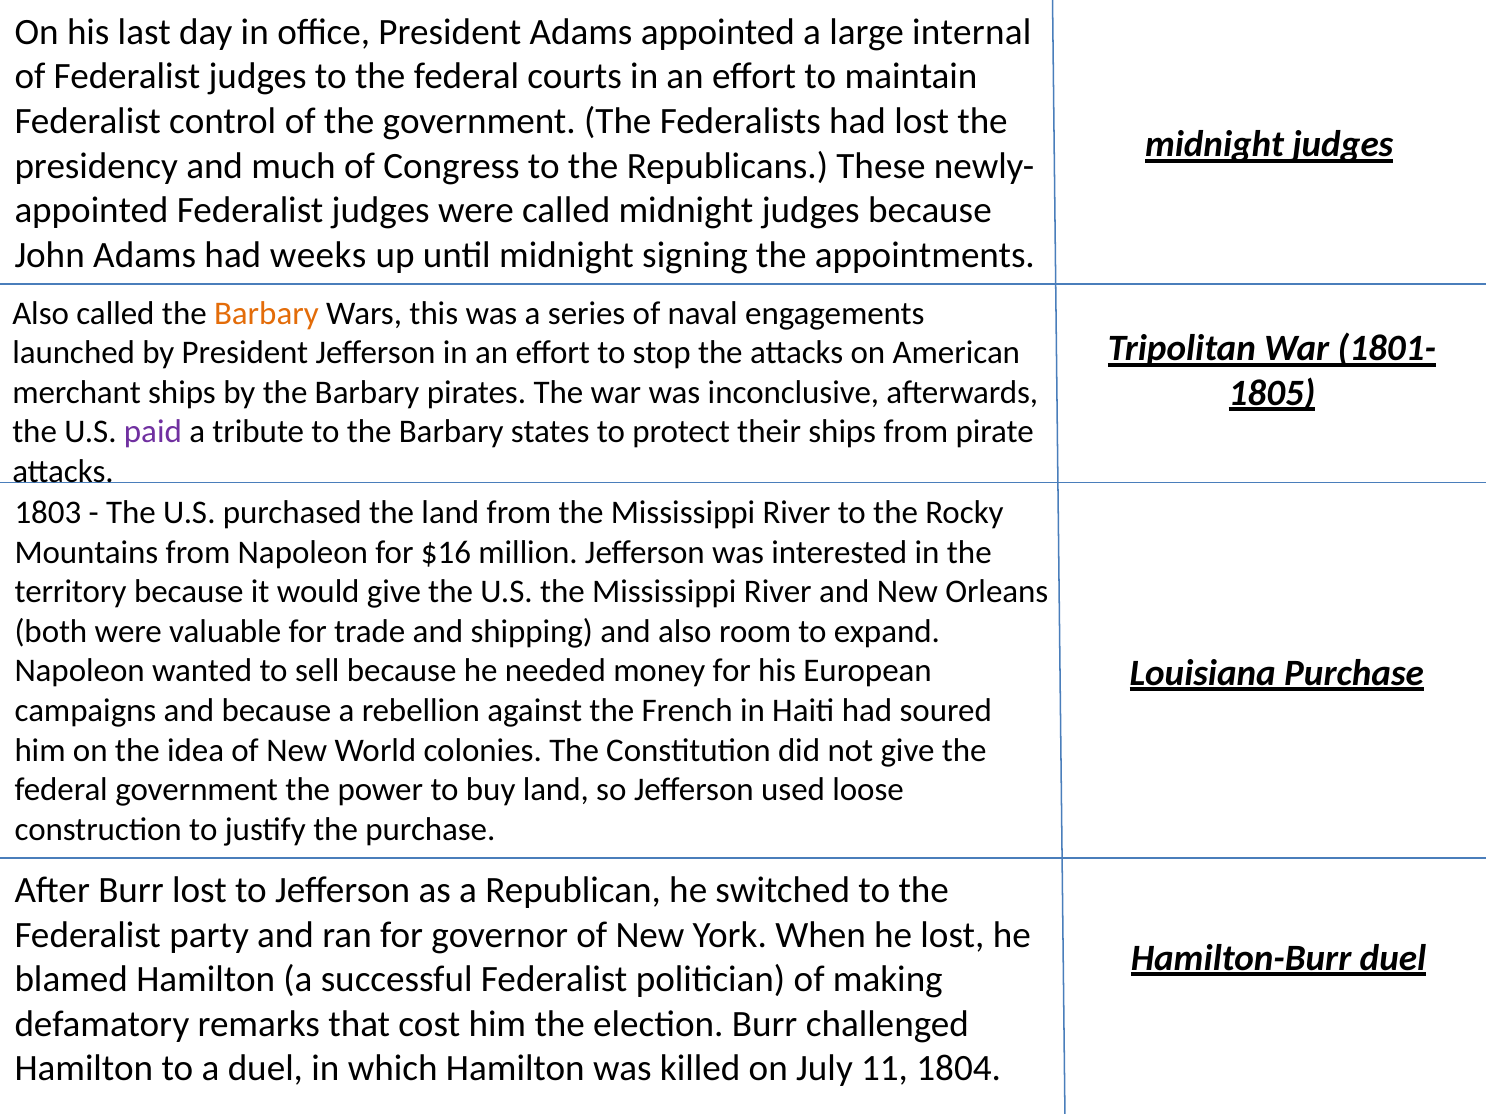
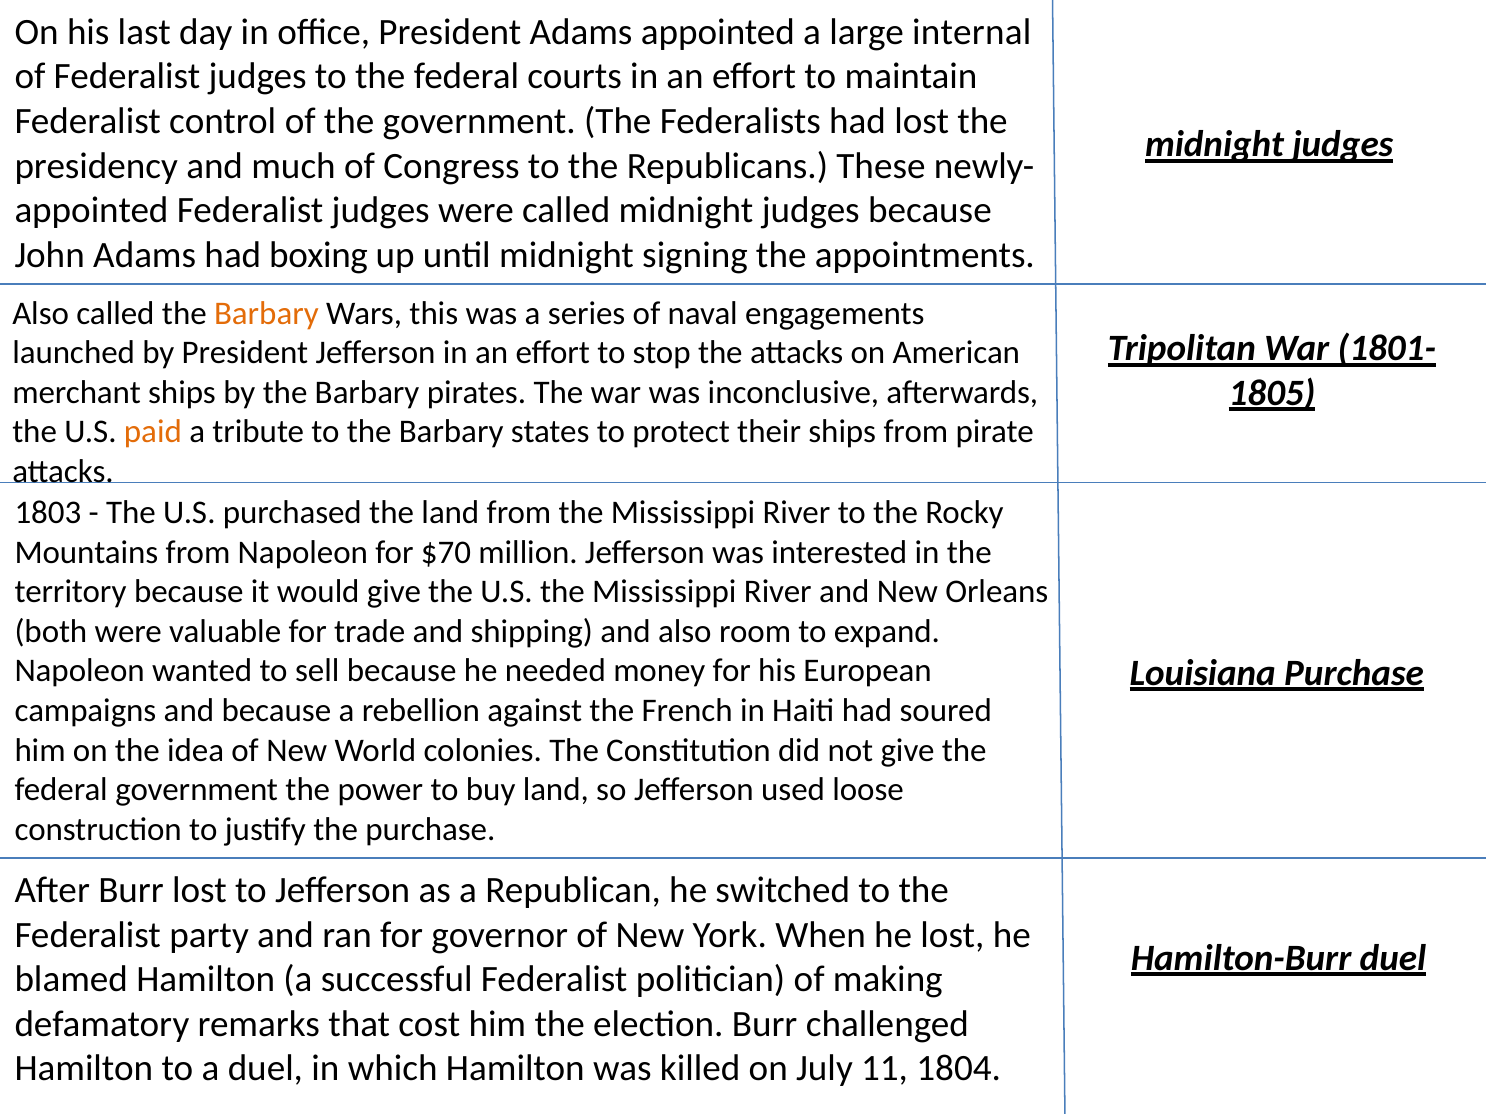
weeks: weeks -> boxing (319, 255)
paid colour: purple -> orange (153, 432)
$16: $16 -> $70 (446, 552)
